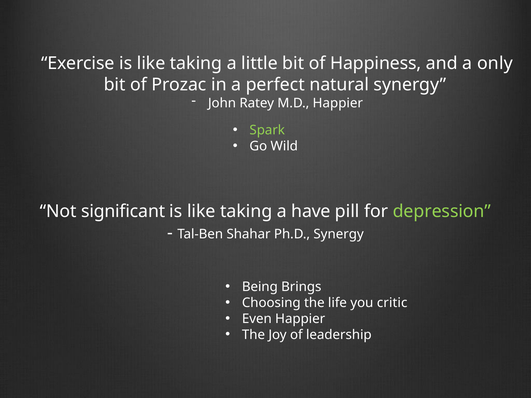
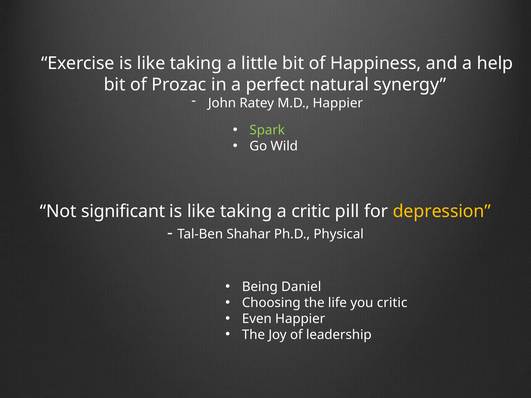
only: only -> help (495, 64)
a have: have -> critic (311, 212)
depression colour: light green -> yellow (442, 212)
Ph.D Synergy: Synergy -> Physical (339, 234)
Brings: Brings -> Daniel (301, 287)
